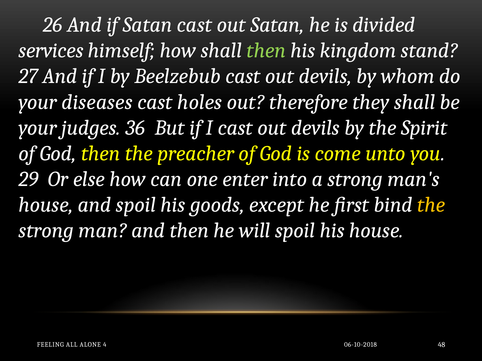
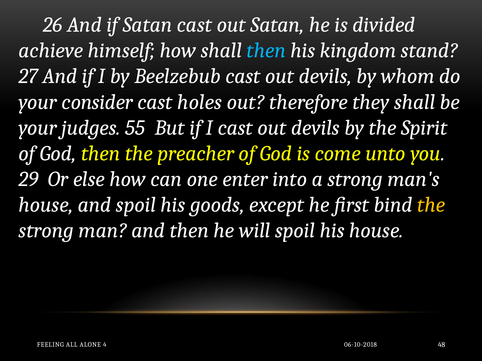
services: services -> achieve (51, 51)
then colour: light green -> light blue (266, 51)
diseases: diseases -> consider (97, 102)
36: 36 -> 55 (135, 128)
